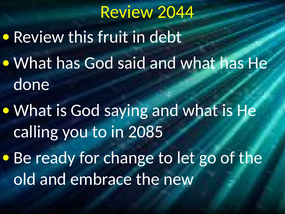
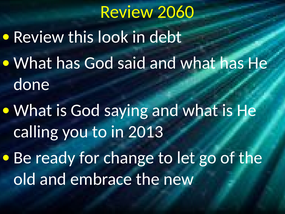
2044: 2044 -> 2060 (176, 12)
fruit: fruit -> look (113, 37)
2085: 2085 -> 2013 (146, 132)
